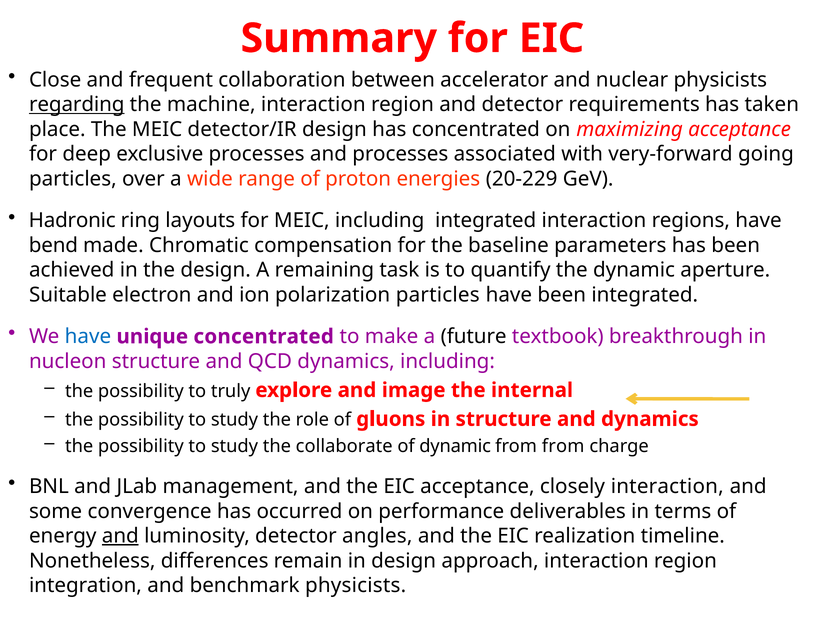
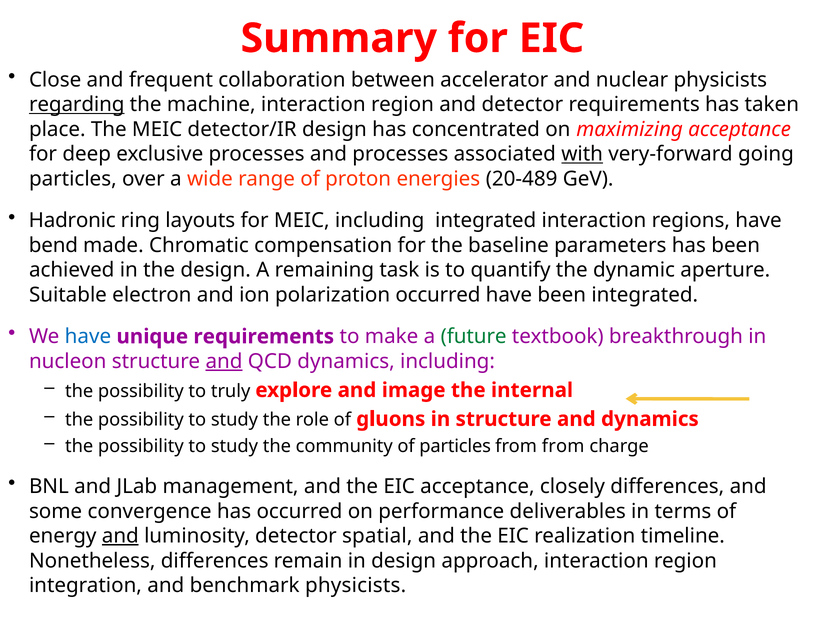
with underline: none -> present (582, 154)
20-229: 20-229 -> 20-489 (522, 179)
polarization particles: particles -> occurred (438, 295)
unique concentrated: concentrated -> requirements (264, 336)
future colour: black -> green (474, 336)
and underline: none -> present (224, 361)
collaborate: collaborate -> community (344, 446)
of dynamic: dynamic -> particles (455, 446)
closely interaction: interaction -> differences (667, 486)
angles: angles -> spatial (377, 536)
